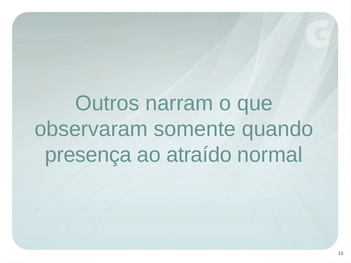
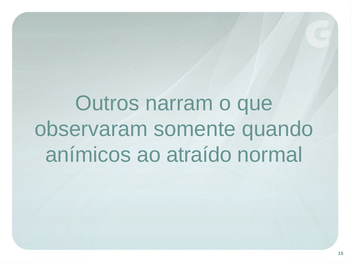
presença: presença -> anímicos (88, 155)
